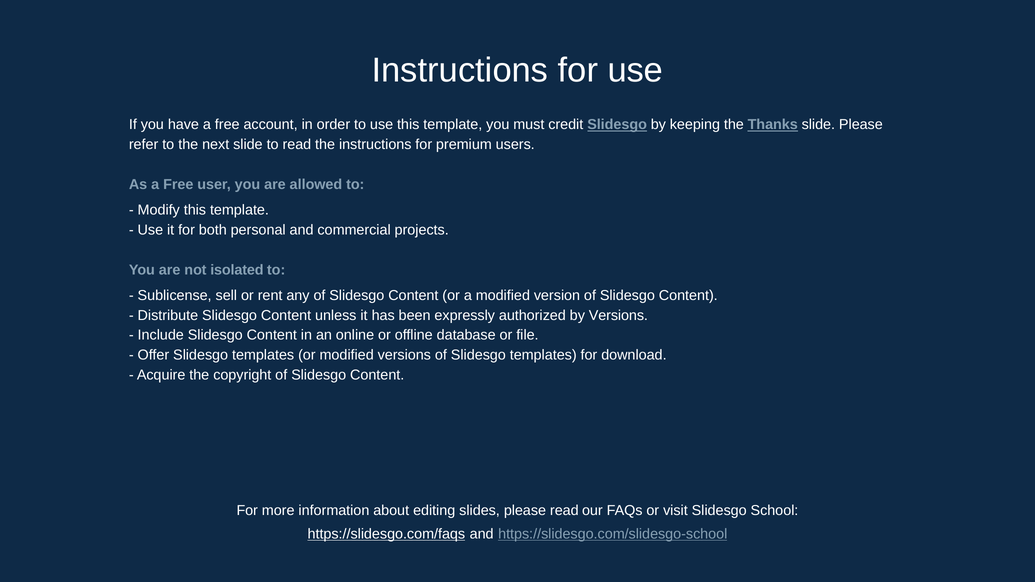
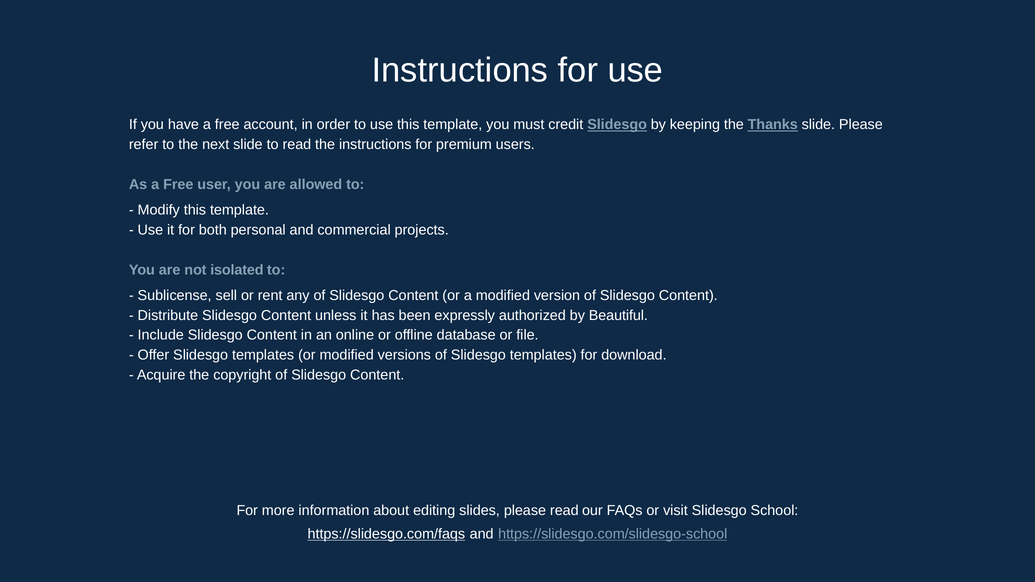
by Versions: Versions -> Beautiful (618, 315)
